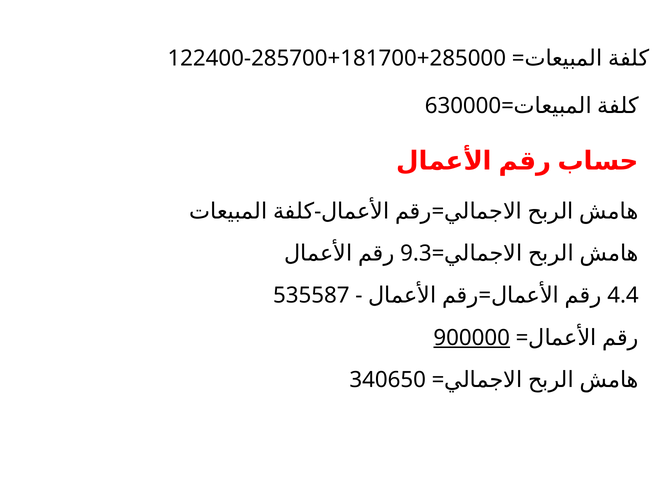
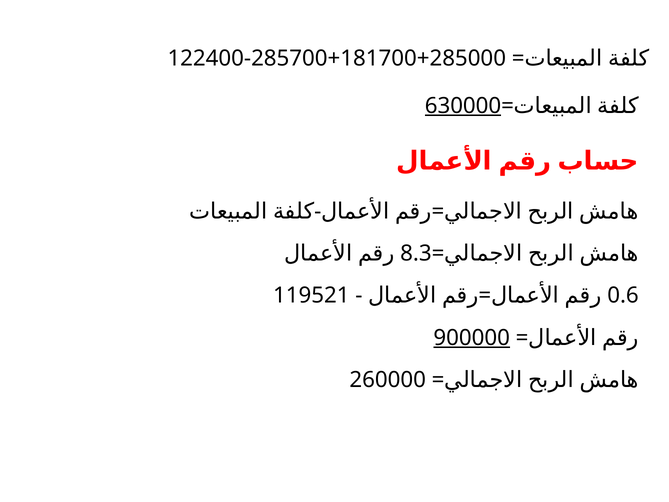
630000 underline: none -> present (463, 106)
9.3: 9.3 -> 8.3 (416, 253)
535587: 535587 -> 119521 (311, 295)
4.4: 4.4 -> 0.6 (623, 295)
340650: 340650 -> 260000 (388, 380)
